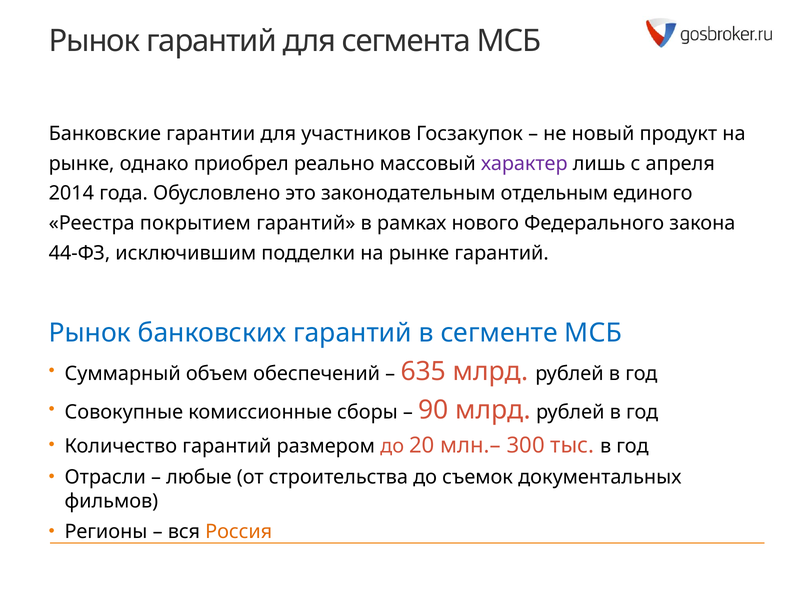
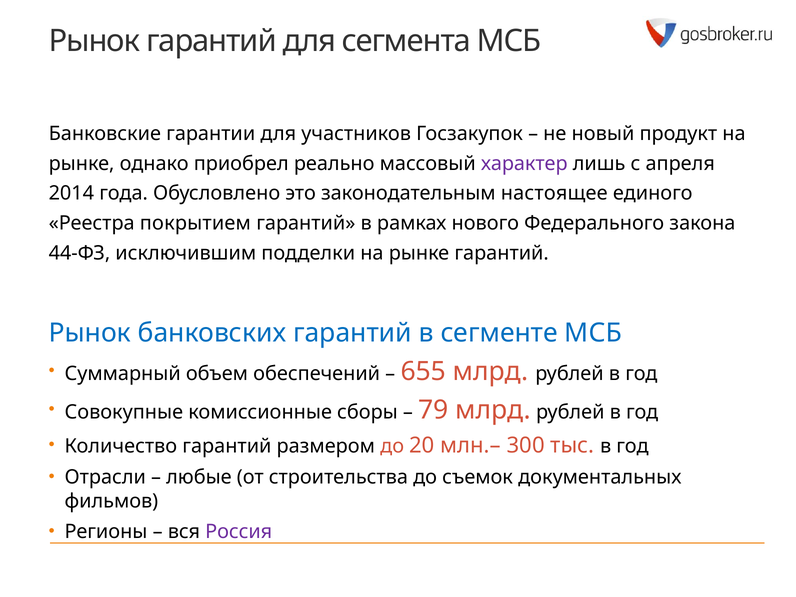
отдельным: отдельным -> настоящее (554, 193)
635: 635 -> 655 (423, 372)
90: 90 -> 79 (433, 410)
Россия colour: orange -> purple (239, 532)
